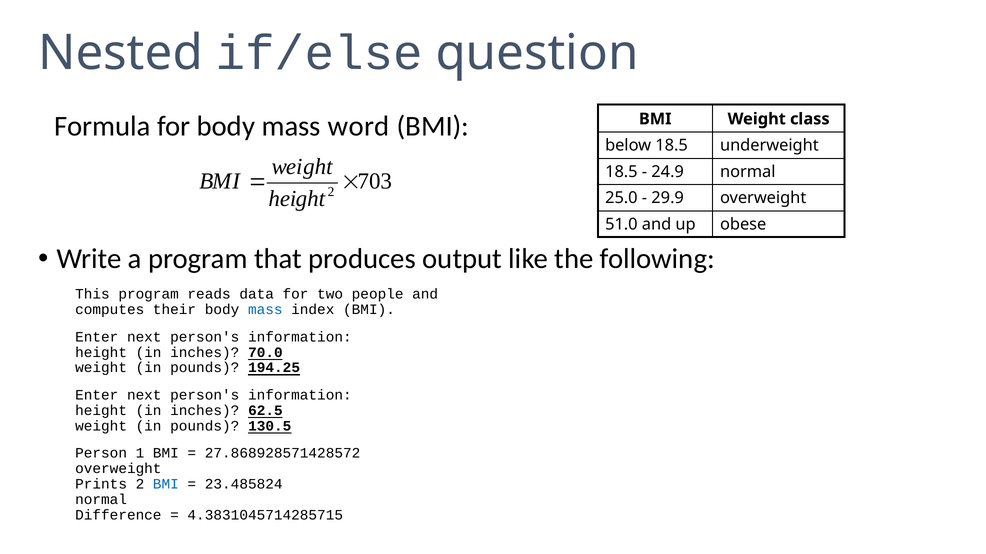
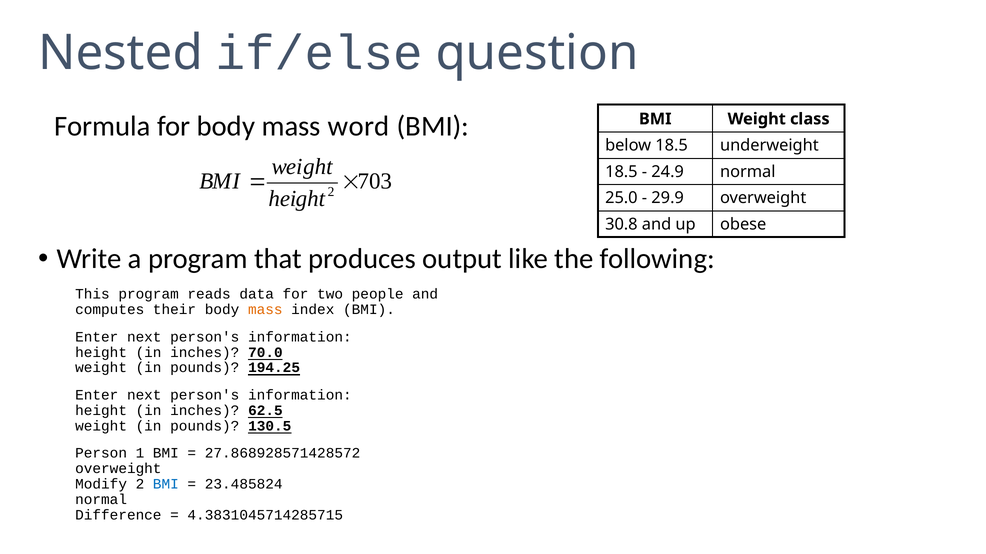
51.0: 51.0 -> 30.8 (621, 225)
mass colour: blue -> orange (265, 310)
Prints: Prints -> Modify (101, 485)
